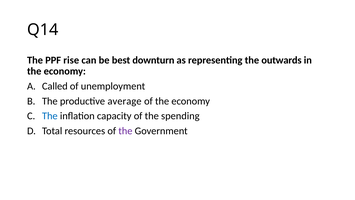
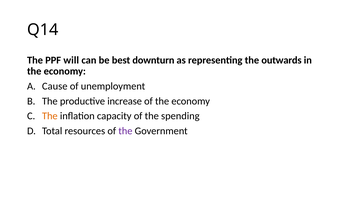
rise: rise -> will (71, 60)
Called: Called -> Cause (55, 86)
average: average -> increase (125, 101)
The colour: blue -> orange (50, 116)
